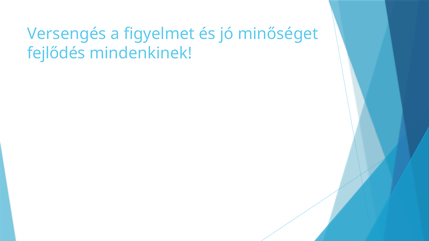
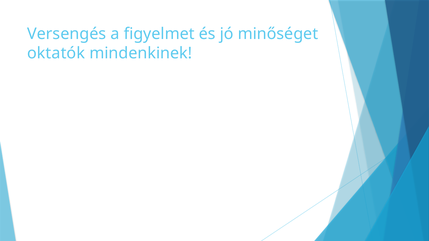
fejlődés: fejlődés -> oktatók (56, 53)
